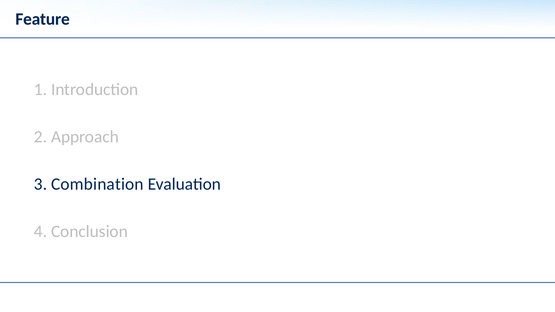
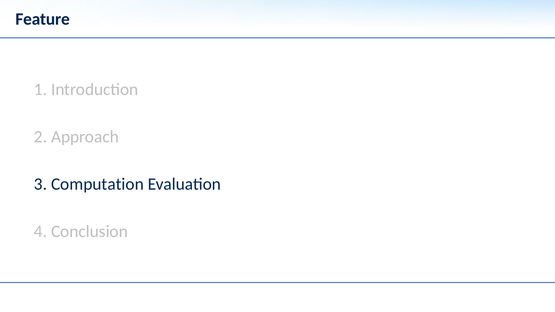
Combination: Combination -> Computation (97, 184)
